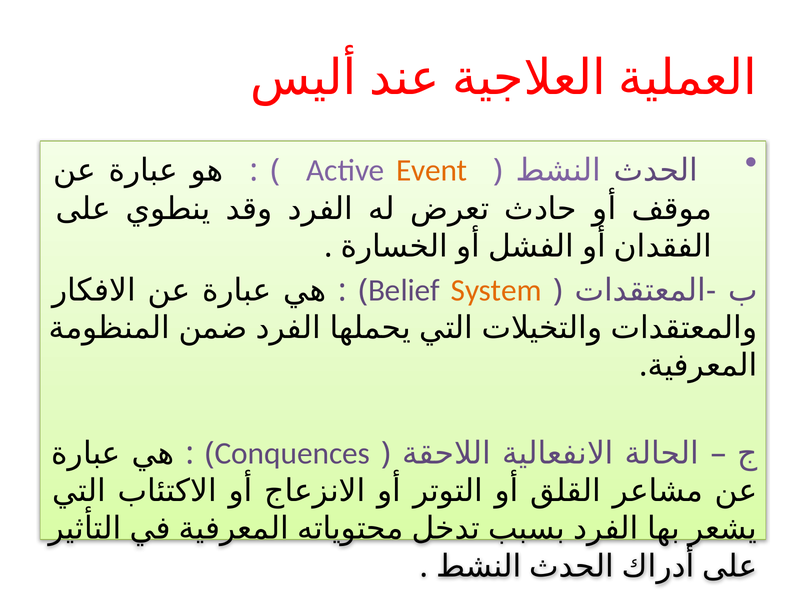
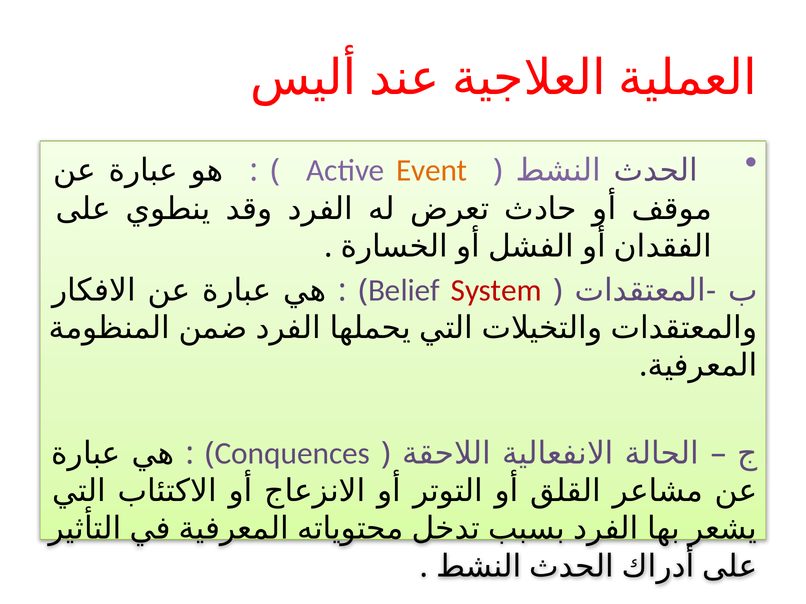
System colour: orange -> red (496, 291)
